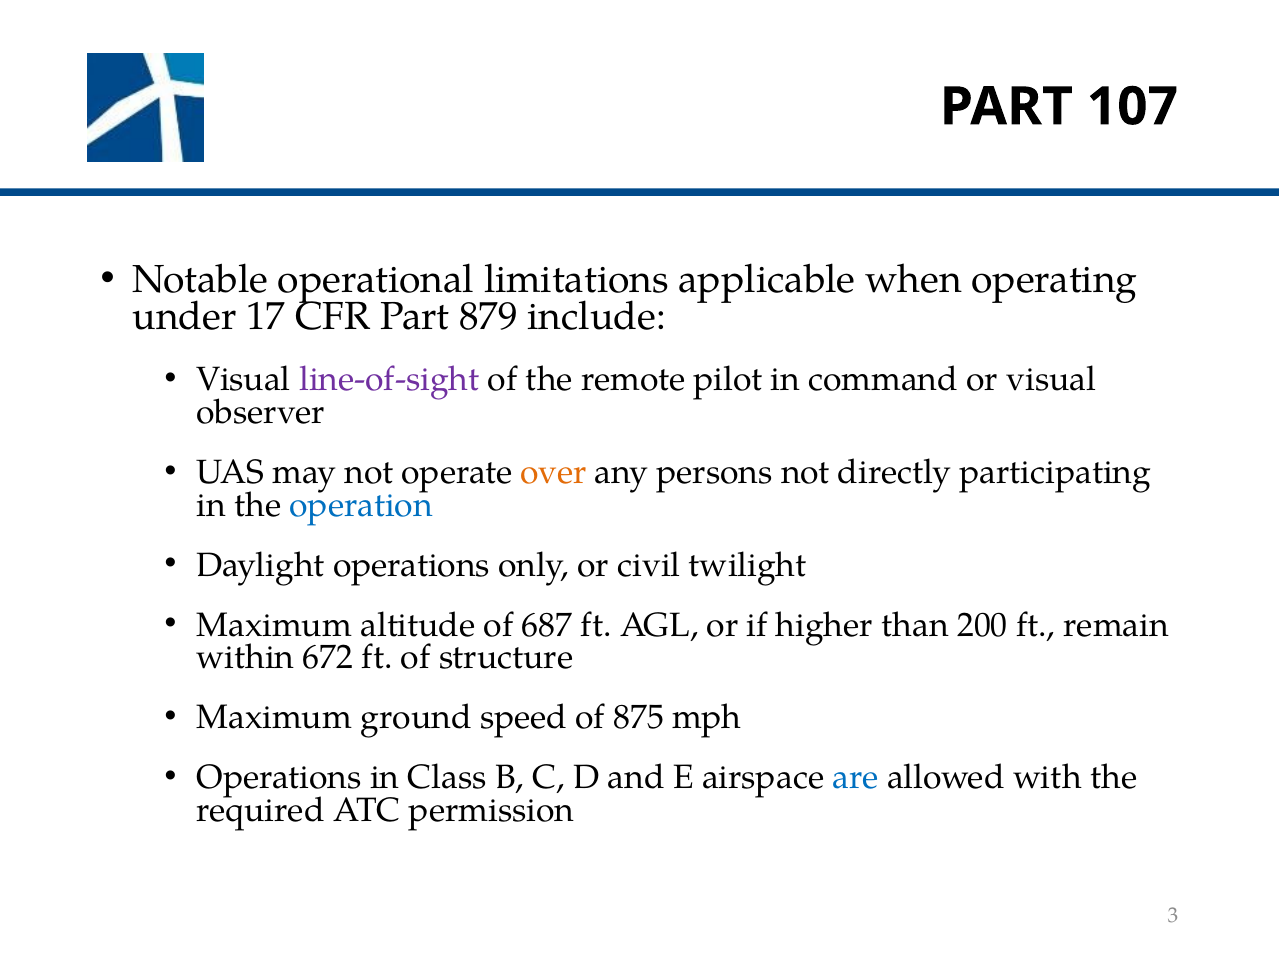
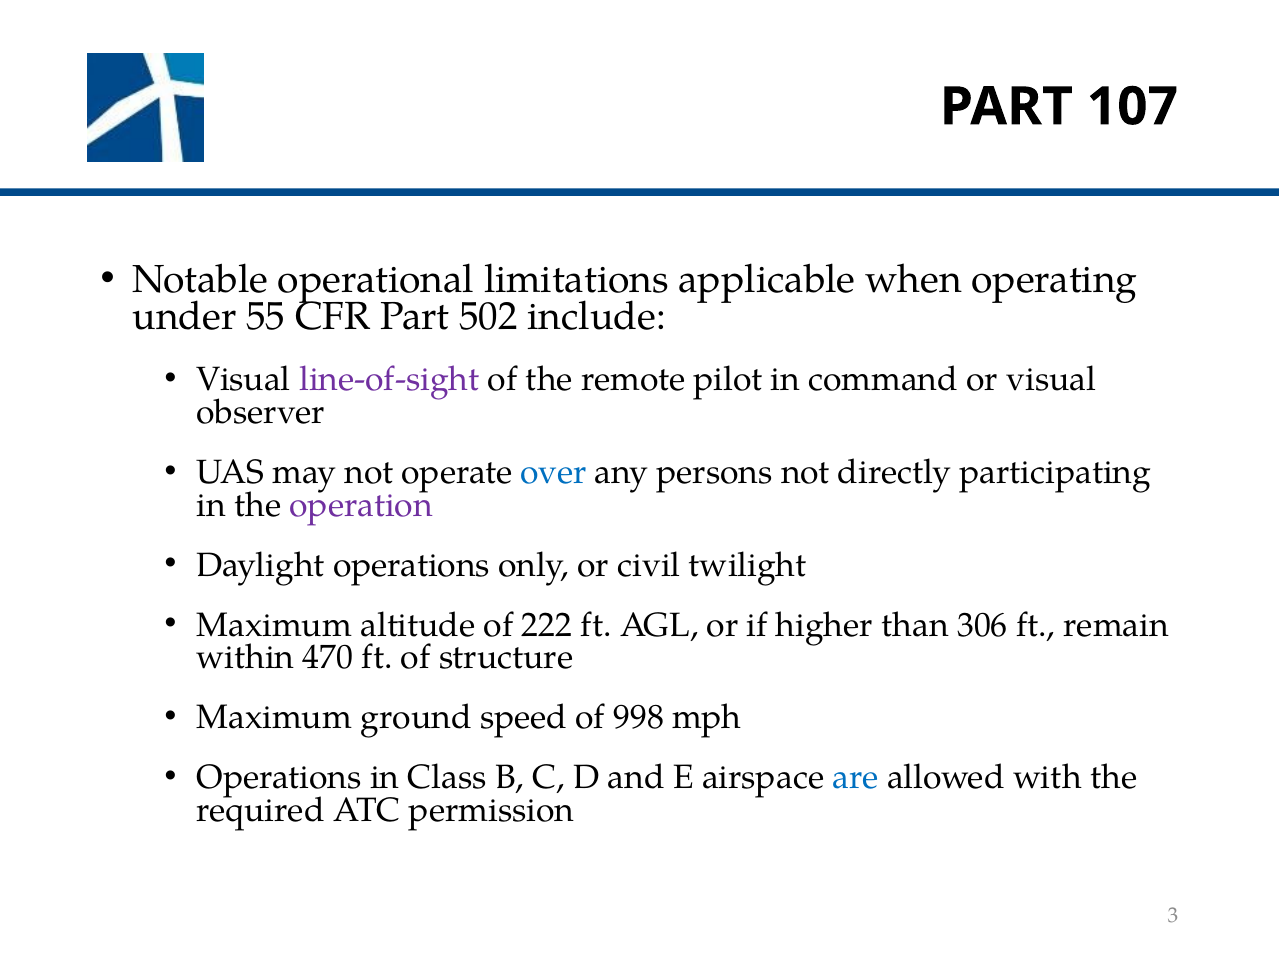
17: 17 -> 55 (266, 317)
879: 879 -> 502 (489, 317)
over colour: orange -> blue (554, 473)
operation colour: blue -> purple (361, 505)
687: 687 -> 222 (547, 625)
200: 200 -> 306 (982, 625)
672: 672 -> 470 (328, 658)
875: 875 -> 998 (639, 718)
